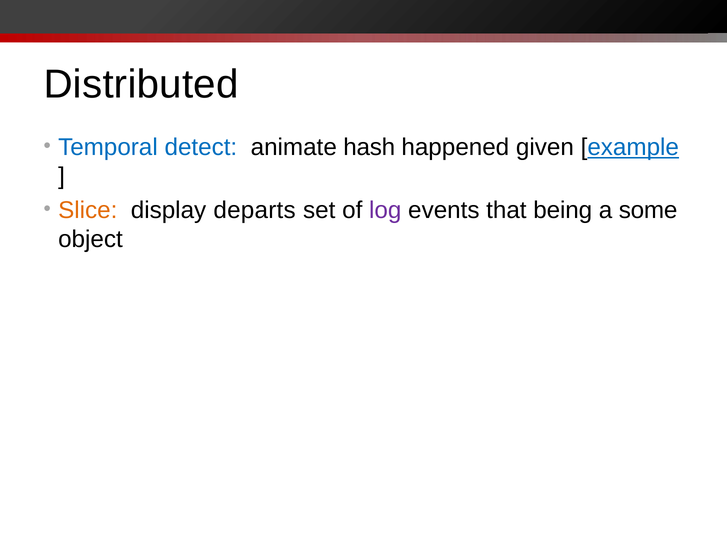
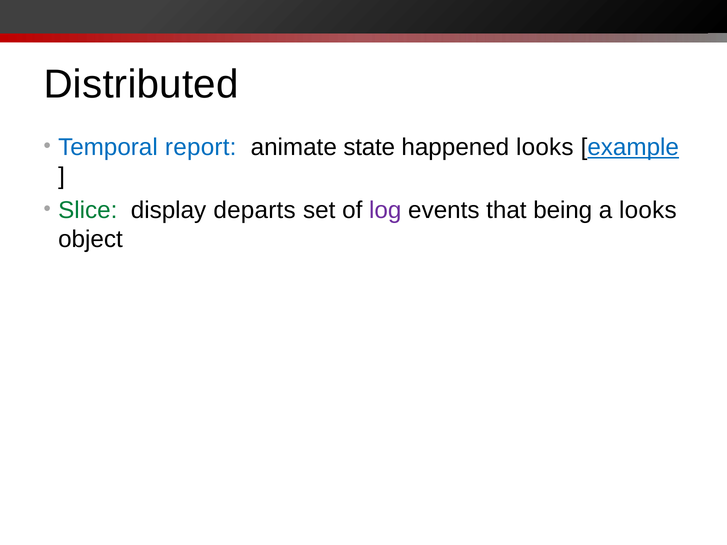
detect: detect -> report (201, 147)
hash: hash -> state (369, 147)
happened given: given -> looks (545, 147)
Slice colour: orange -> green (88, 210)
a some: some -> looks (648, 210)
